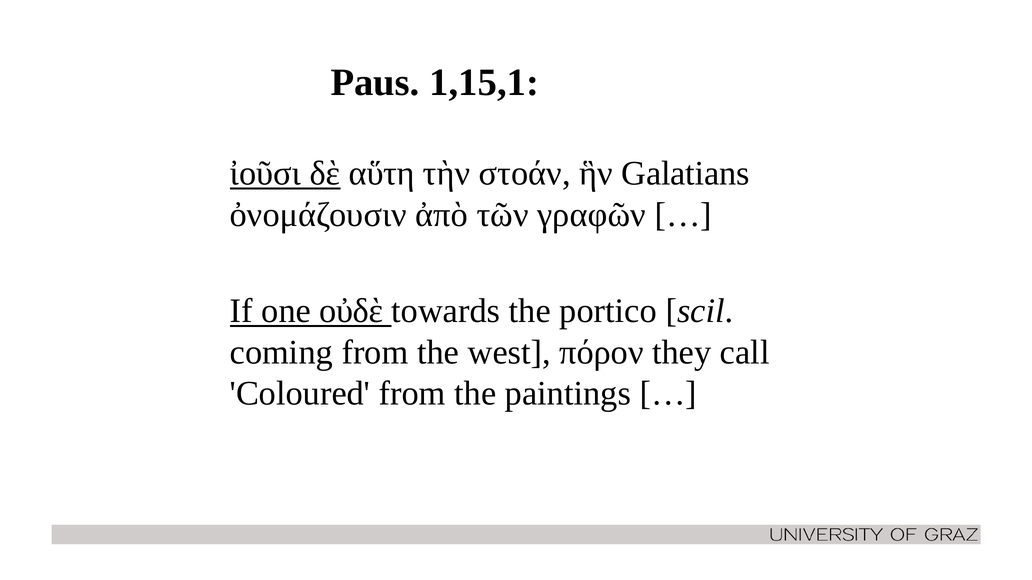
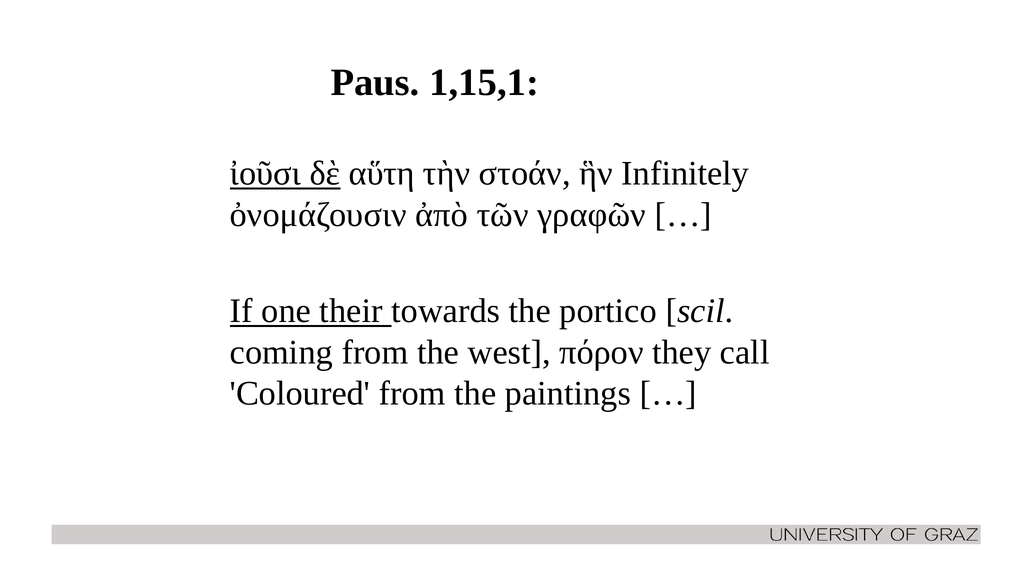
Galatians: Galatians -> Infinitely (685, 174)
οὐδὲ: οὐδὲ -> their (351, 311)
